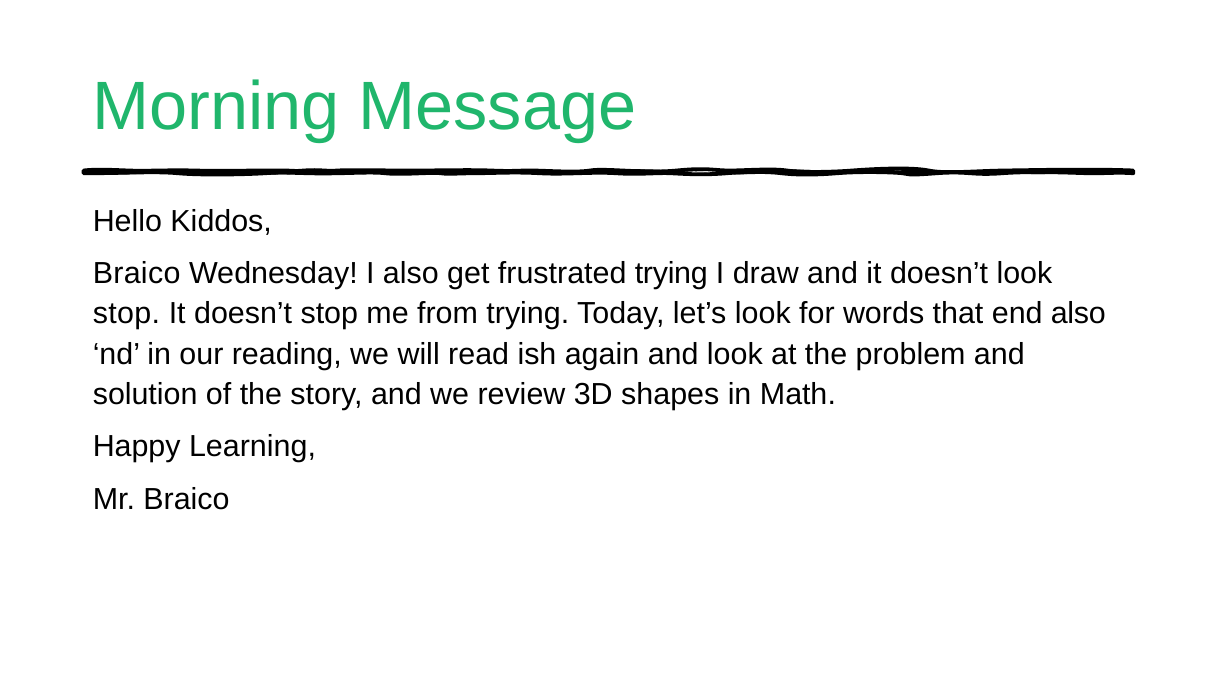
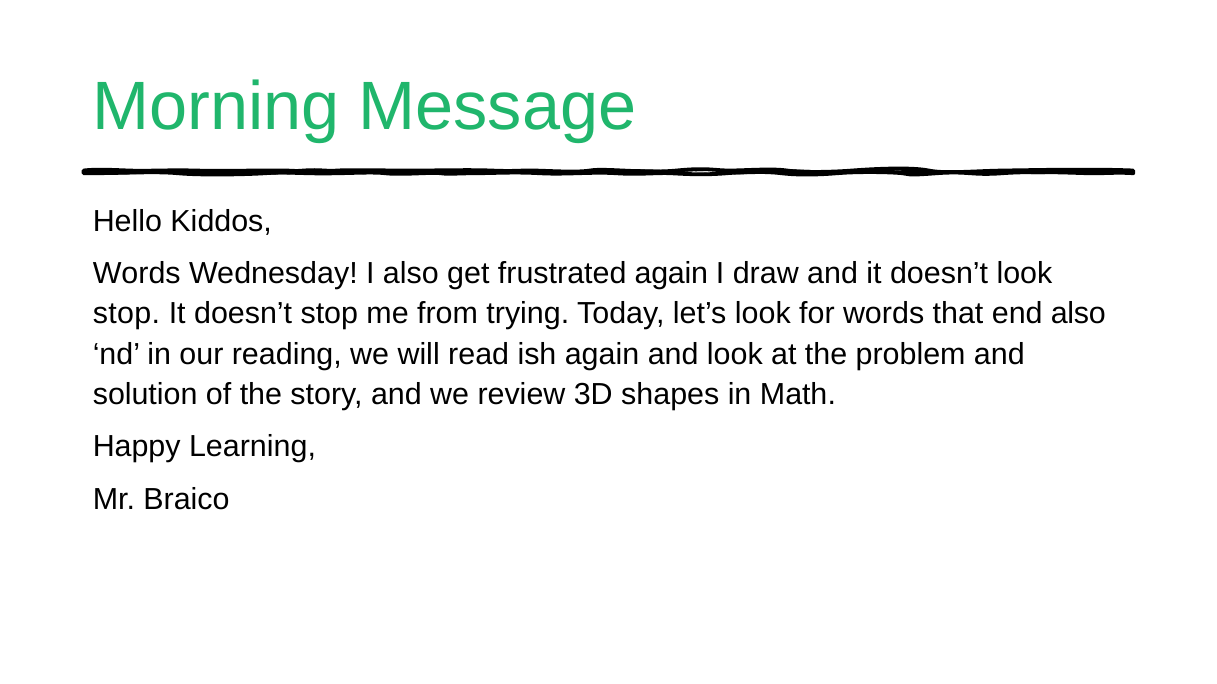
Braico: Braico -> Words (137, 274)
frustrated trying: trying -> again (671, 274)
